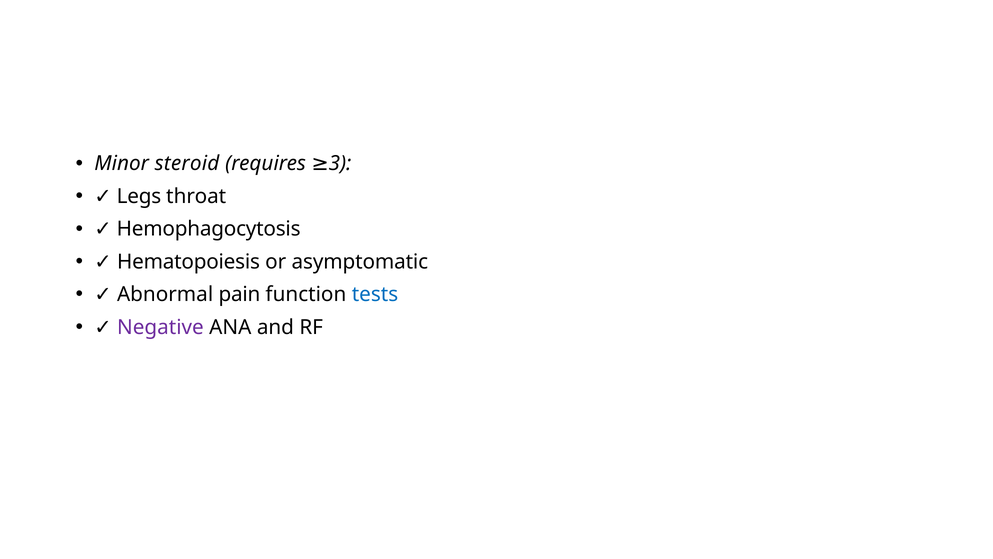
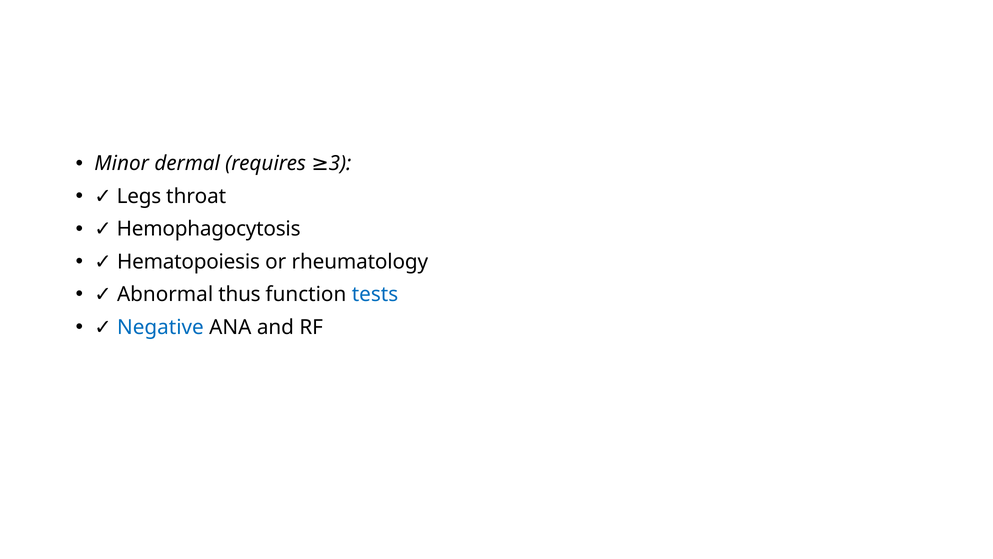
steroid: steroid -> dermal (187, 163)
asymptomatic: asymptomatic -> rheumatology (360, 262)
pain: pain -> thus (239, 294)
Negative colour: purple -> blue (160, 327)
